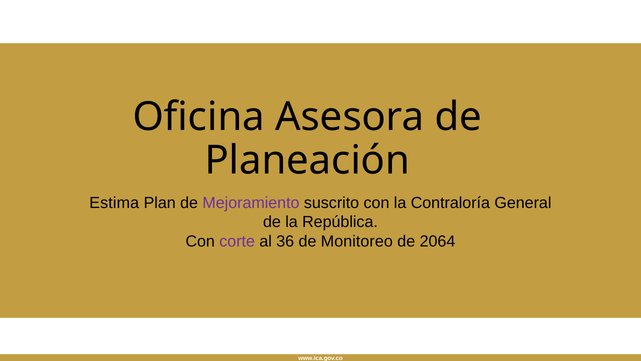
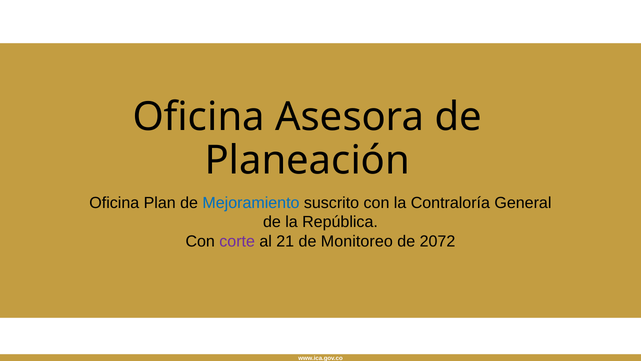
Estima: Estima -> Oficina (114, 202)
Mejoramiento colour: purple -> blue (251, 202)
36: 36 -> 21 (285, 241)
2064: 2064 -> 2072 (437, 241)
